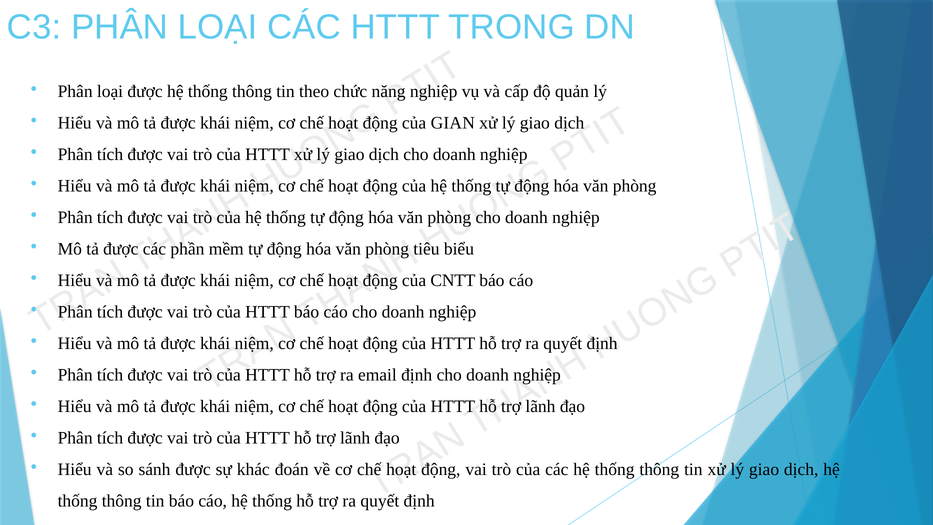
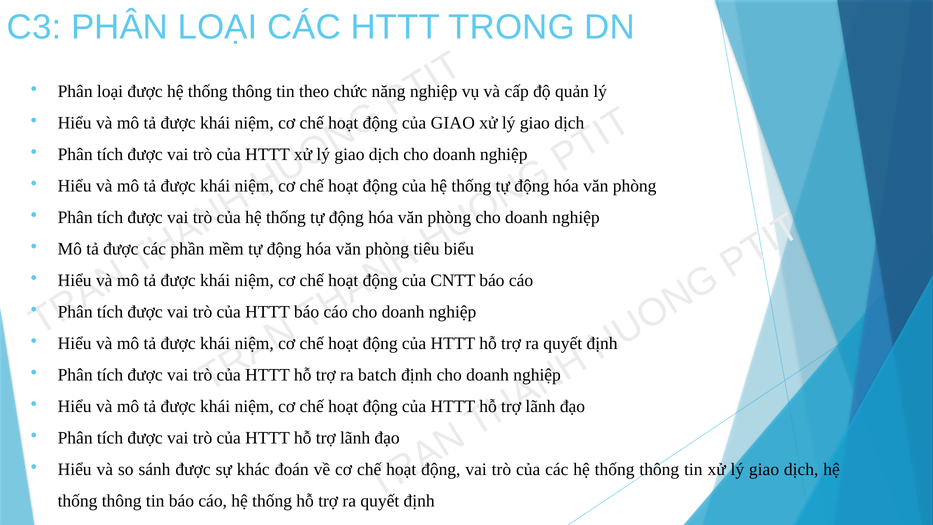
của GIAN: GIAN -> GIAO (453, 123)
email: email -> batch (377, 375)
